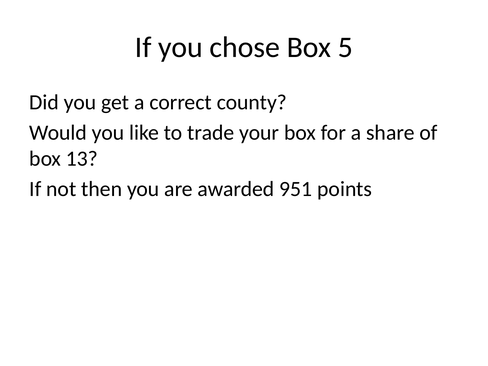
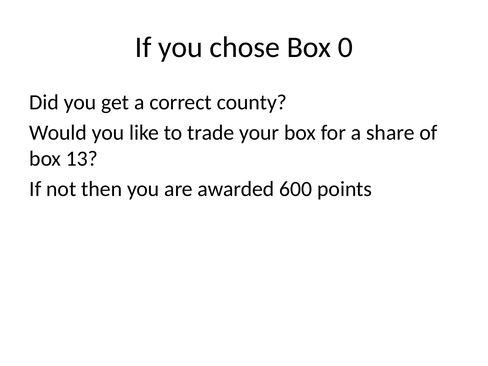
5: 5 -> 0 (345, 47)
951: 951 -> 600 (296, 189)
